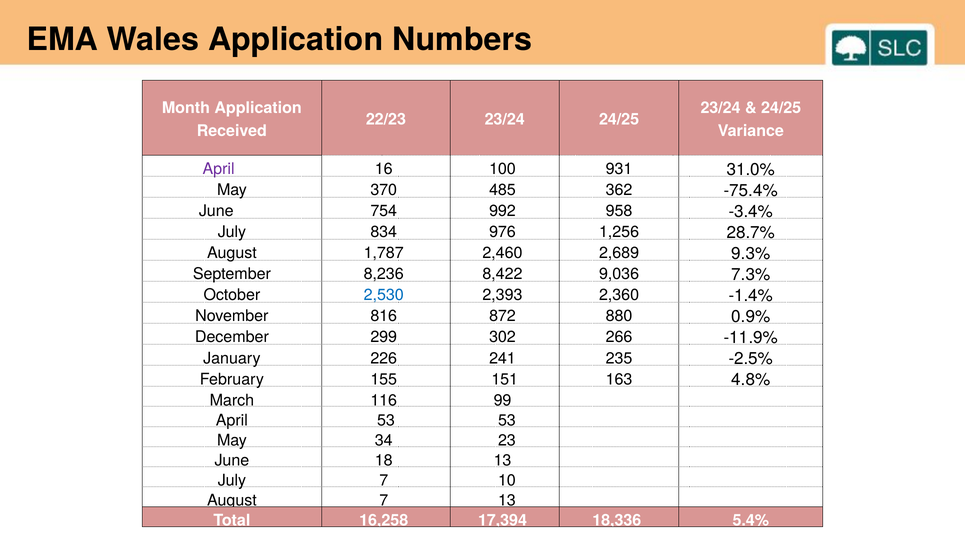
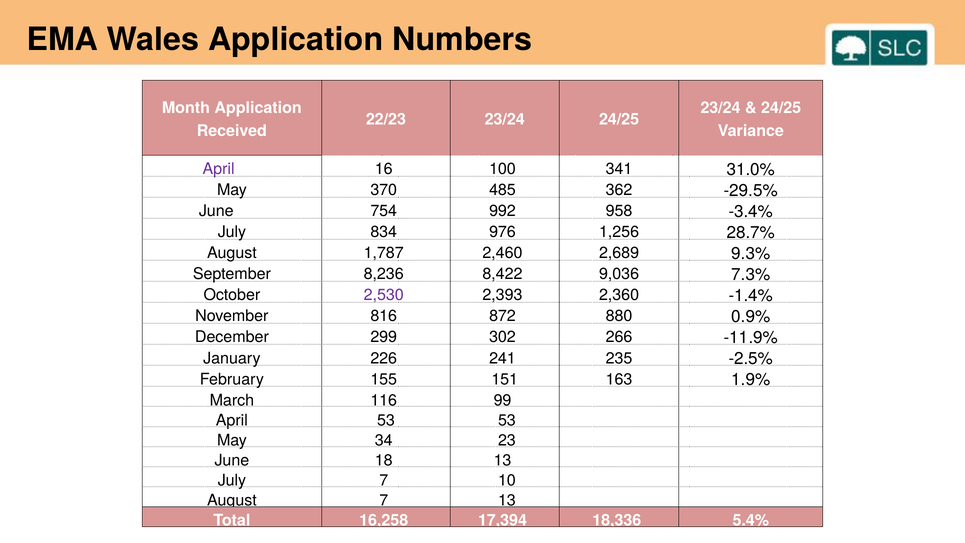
931: 931 -> 341 (619, 169)
-75.4%: -75.4% -> -29.5% (751, 190)
2,530 colour: blue -> purple (384, 295)
4.8%: 4.8% -> 1.9% (751, 380)
